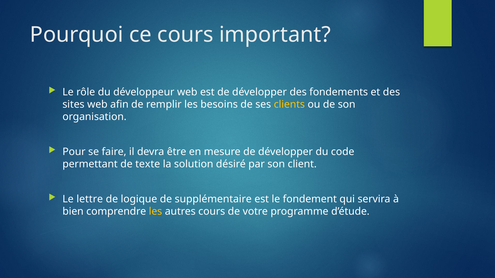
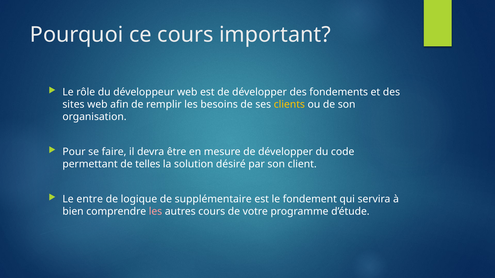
texte: texte -> telles (148, 164)
lettre: lettre -> entre (90, 199)
les colour: yellow -> pink (155, 212)
